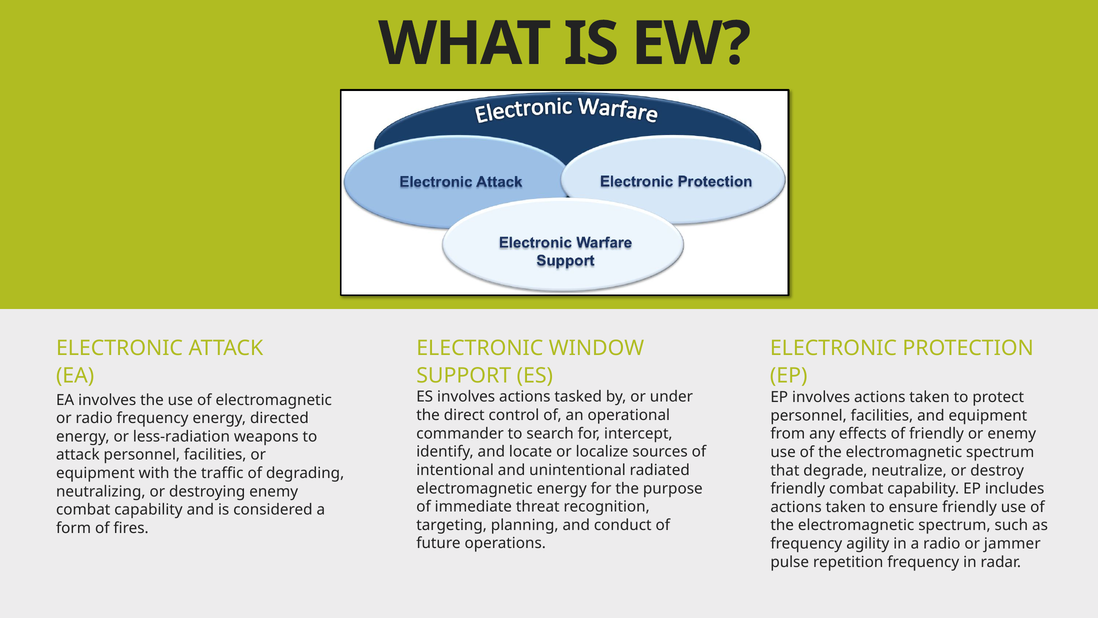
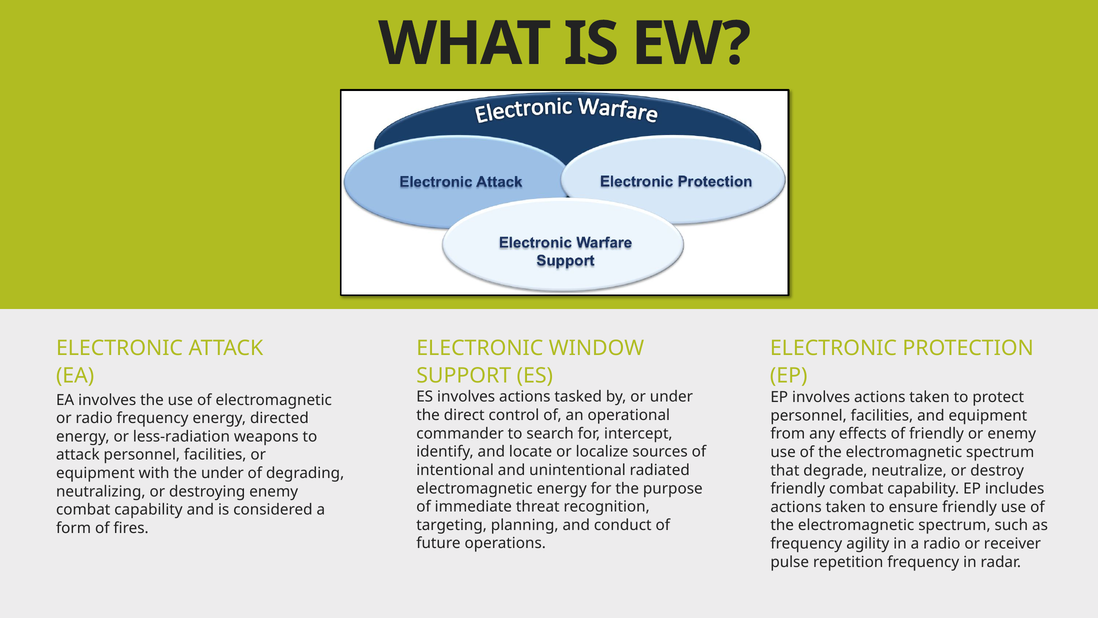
the traffic: traffic -> under (222, 473)
jammer: jammer -> receiver (1012, 543)
